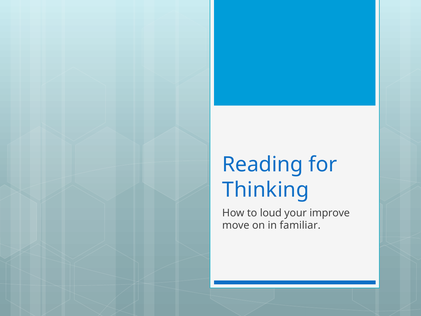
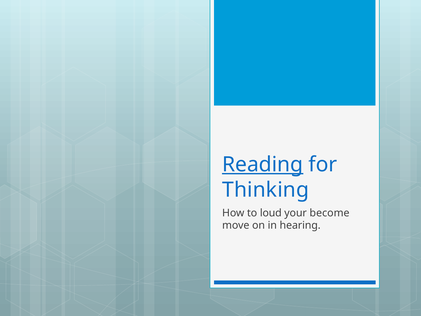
Reading underline: none -> present (263, 165)
improve: improve -> become (330, 213)
familiar: familiar -> hearing (300, 225)
